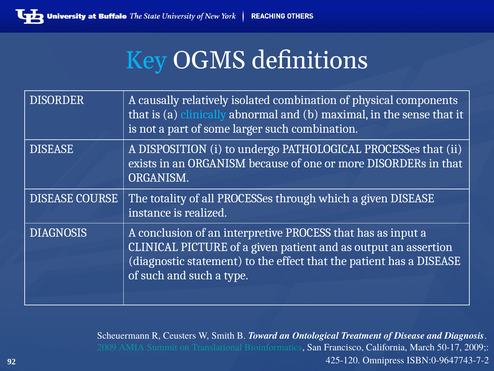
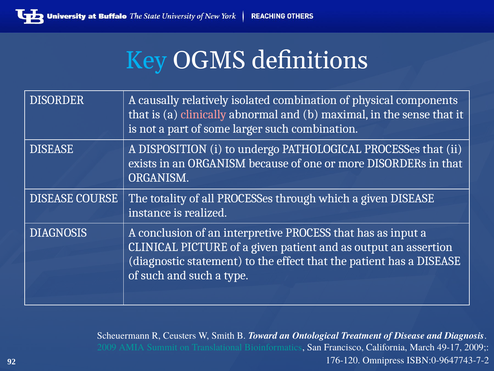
clinically colour: light blue -> pink (204, 114)
50-17: 50-17 -> 49-17 (449, 347)
425-120: 425-120 -> 176-120 (343, 360)
